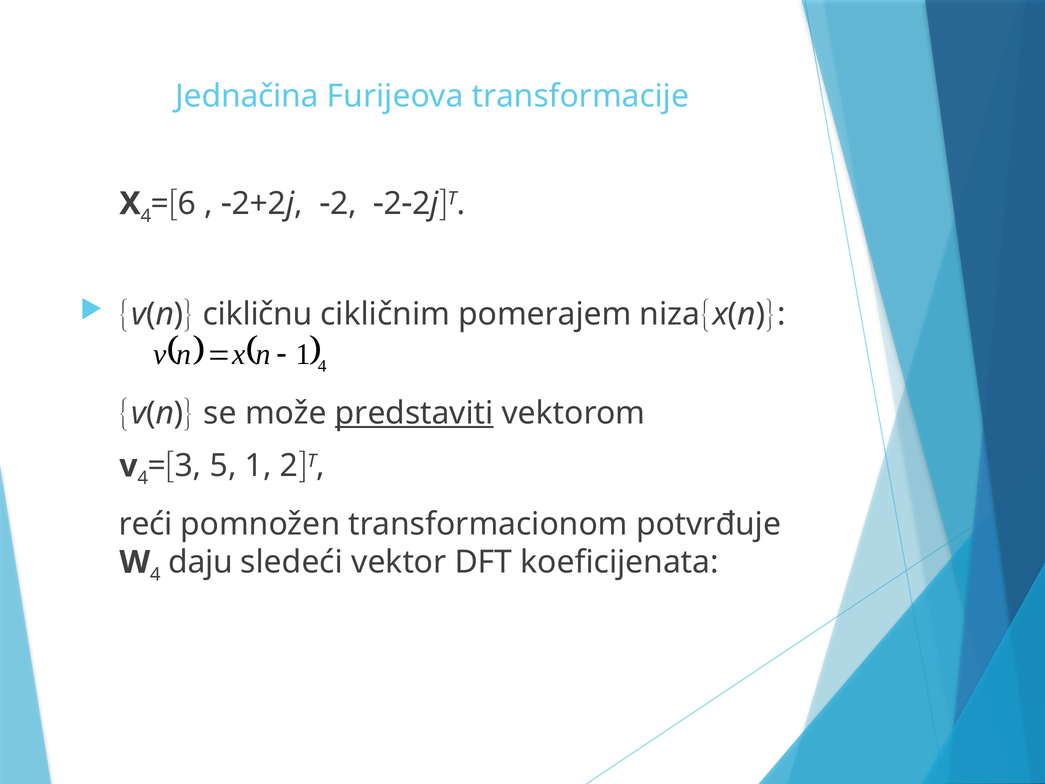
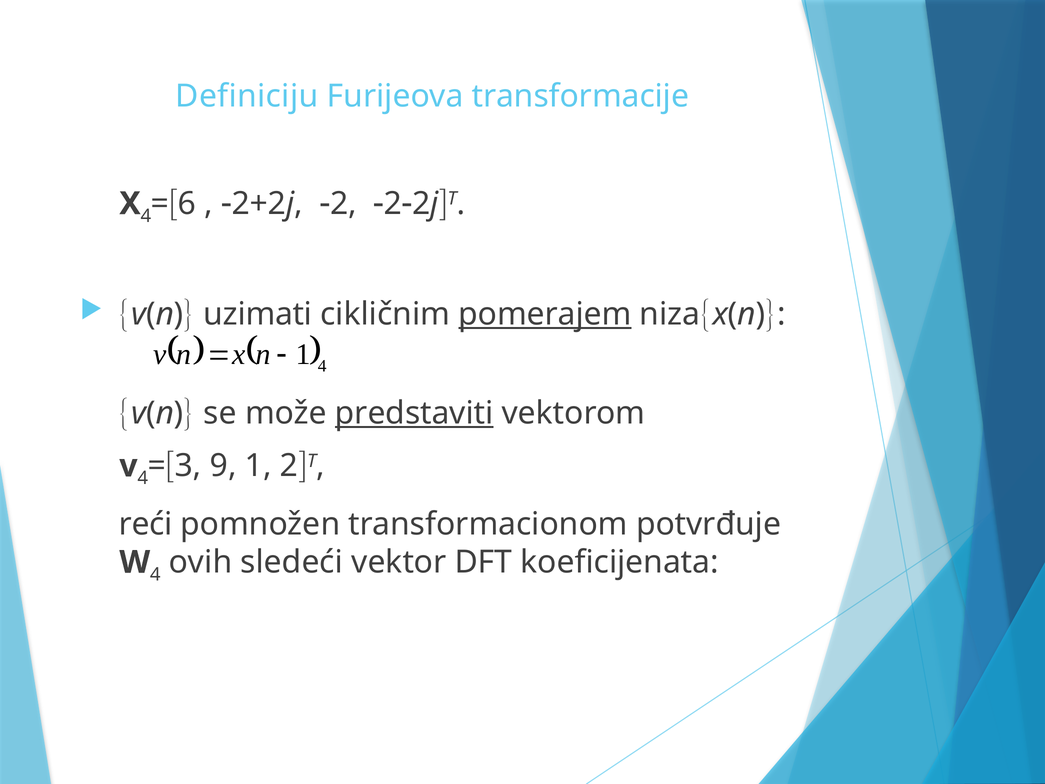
Jednačina: Jednačina -> Definiciju (247, 96)
cikličnu: cikličnu -> uzimati (258, 314)
pomerajem underline: none -> present (545, 314)
5: 5 -> 9 (223, 466)
daju: daju -> ovih (200, 562)
